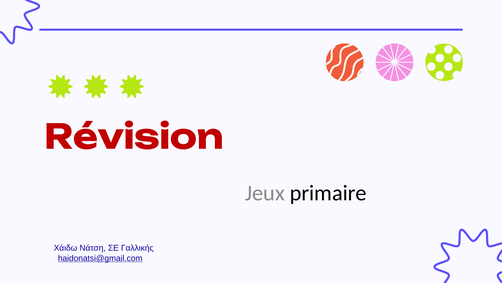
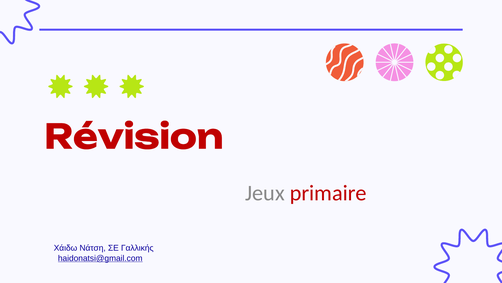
primaire colour: black -> red (328, 193)
